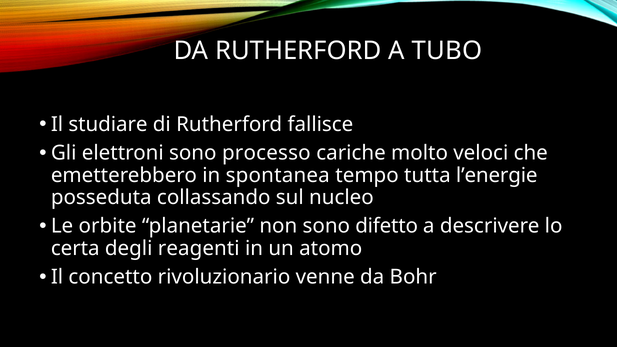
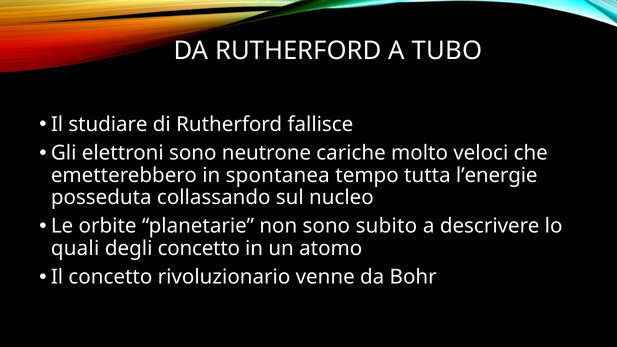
processo: processo -> neutrone (266, 153)
difetto: difetto -> subito (386, 226)
certa: certa -> quali (75, 248)
degli reagenti: reagenti -> concetto (199, 248)
